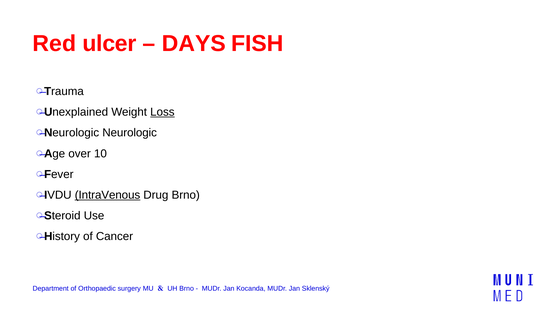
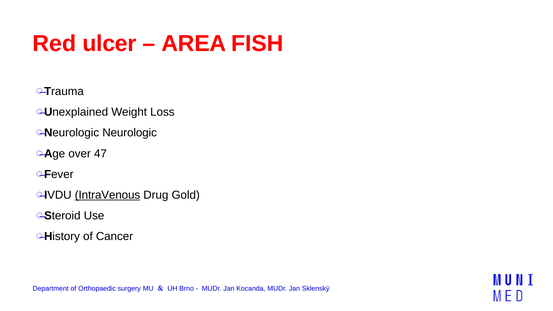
DAYS: DAYS -> AREA (194, 43)
Loss underline: present -> none (162, 112)
10: 10 -> 47 (100, 154)
Drug Brno: Brno -> Gold (186, 195)
